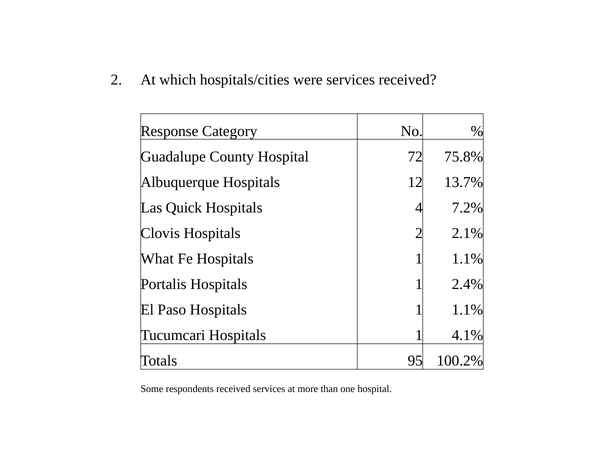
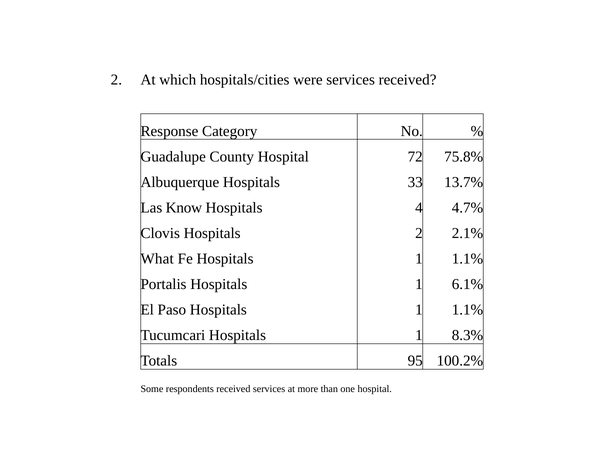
12: 12 -> 33 (415, 182)
Quick: Quick -> Know (184, 208)
7.2%: 7.2% -> 4.7% (467, 208)
2.4%: 2.4% -> 6.1% (467, 284)
4.1%: 4.1% -> 8.3% (467, 335)
